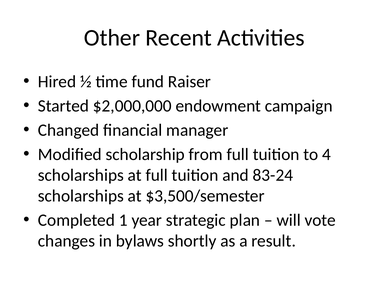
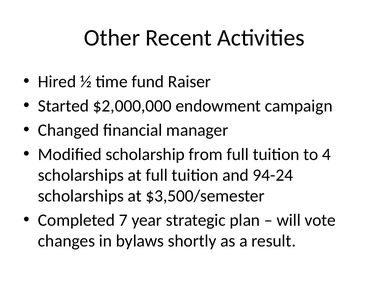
83-24: 83-24 -> 94-24 (273, 175)
1: 1 -> 7 (123, 220)
